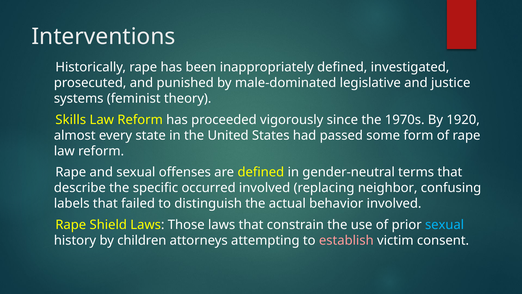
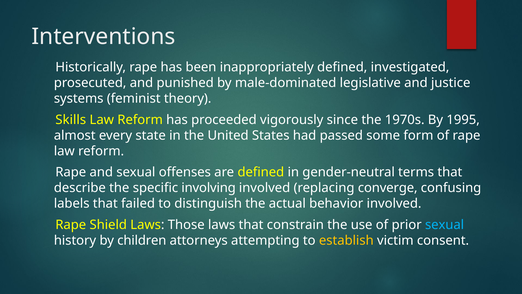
1920: 1920 -> 1995 (463, 120)
occurred: occurred -> involving (209, 188)
neighbor: neighbor -> converge (388, 188)
establish colour: pink -> yellow (346, 240)
